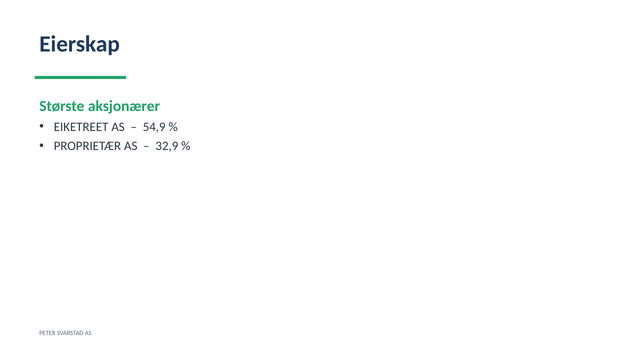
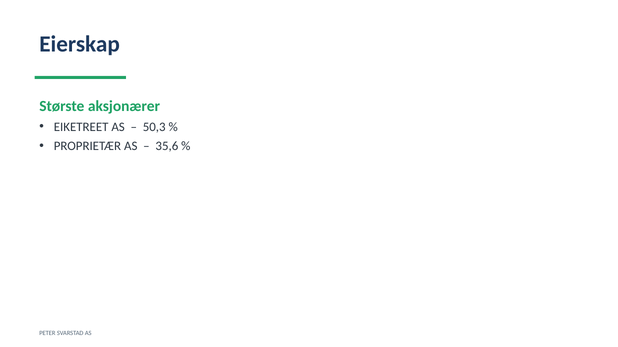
54,9: 54,9 -> 50,3 (154, 127)
32,9: 32,9 -> 35,6 (167, 146)
